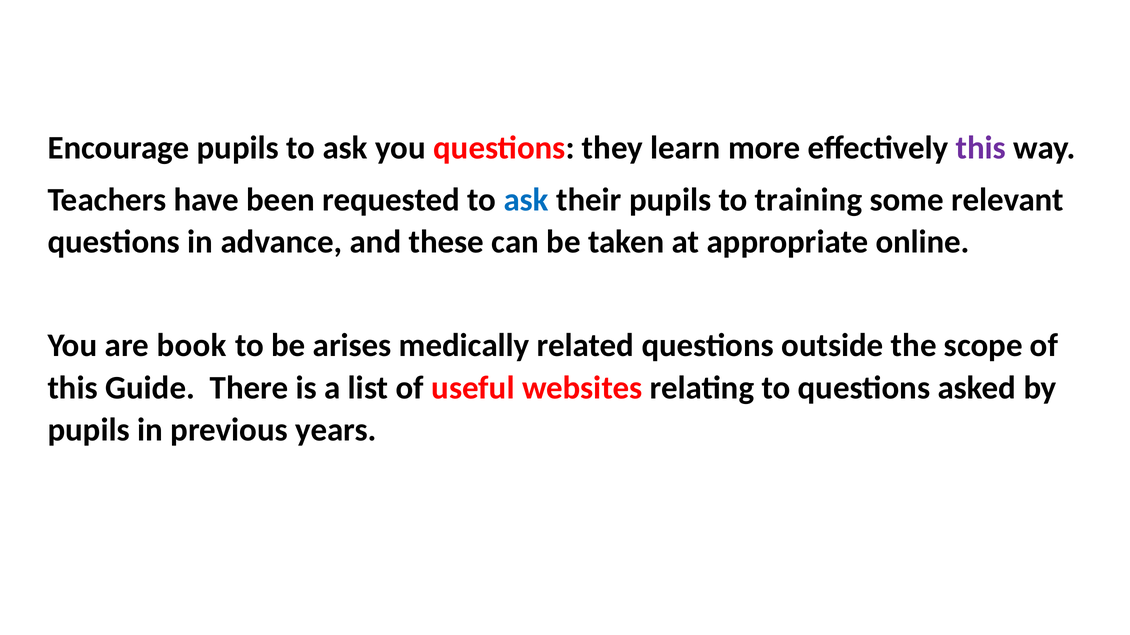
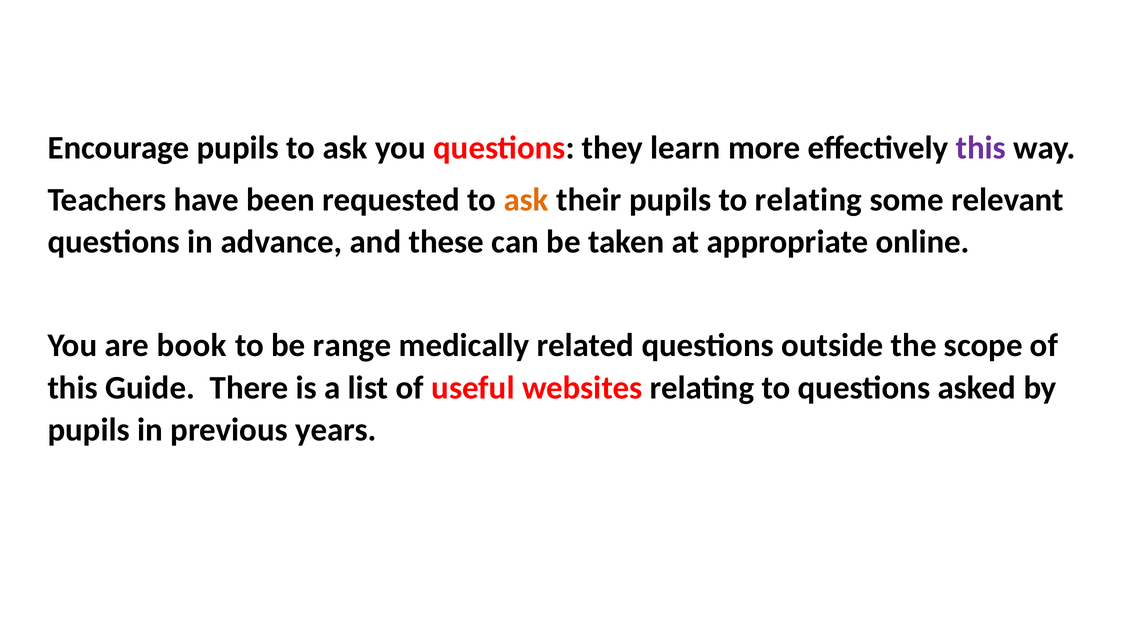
ask colour: blue -> orange (526, 200)
to training: training -> relating (808, 200)
arises: arises -> range (352, 346)
